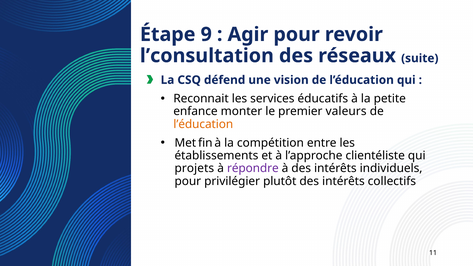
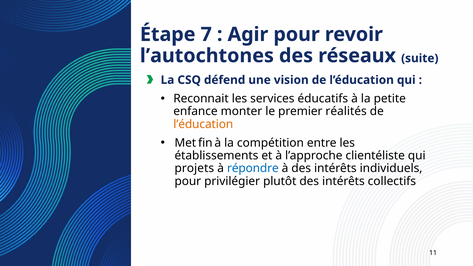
9: 9 -> 7 (206, 34)
l’consultation: l’consultation -> l’autochtones (207, 56)
valeurs: valeurs -> réalités (346, 111)
répondre colour: purple -> blue (253, 168)
